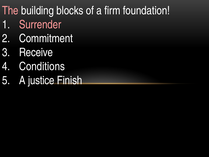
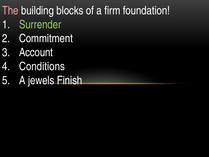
Surrender colour: pink -> light green (40, 24)
Receive: Receive -> Account (36, 52)
justice: justice -> jewels (41, 80)
